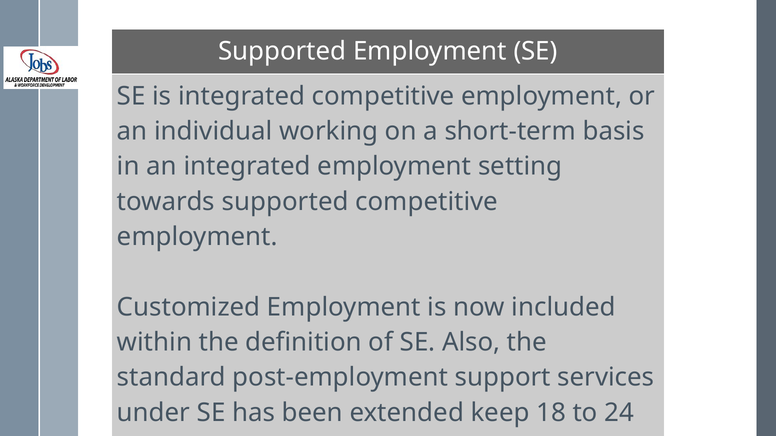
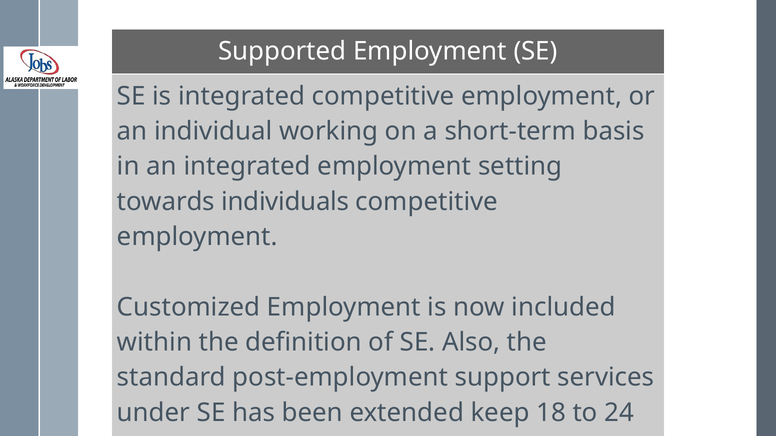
towards supported: supported -> individuals (285, 202)
